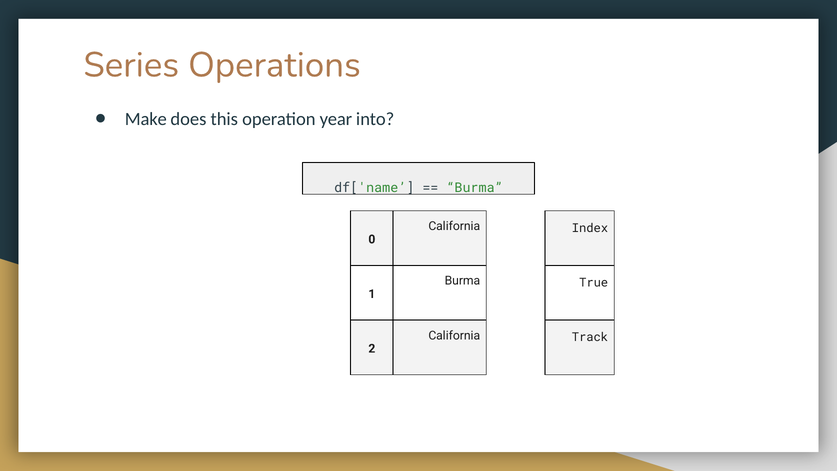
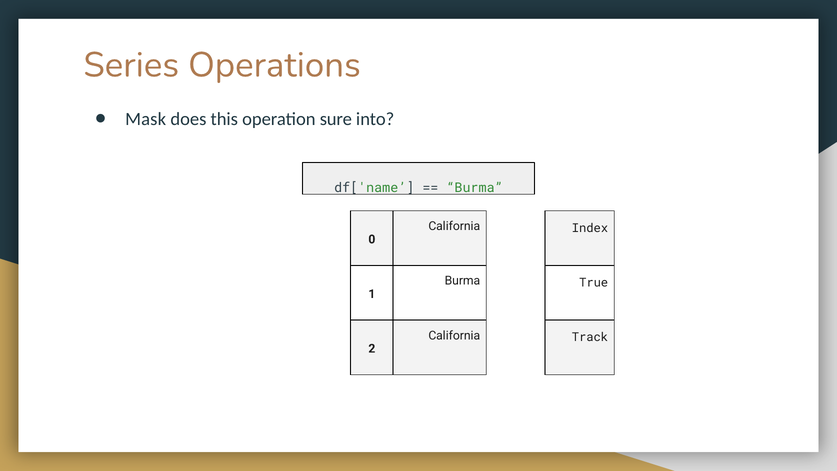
Make: Make -> Mask (146, 119)
year: year -> sure (336, 119)
